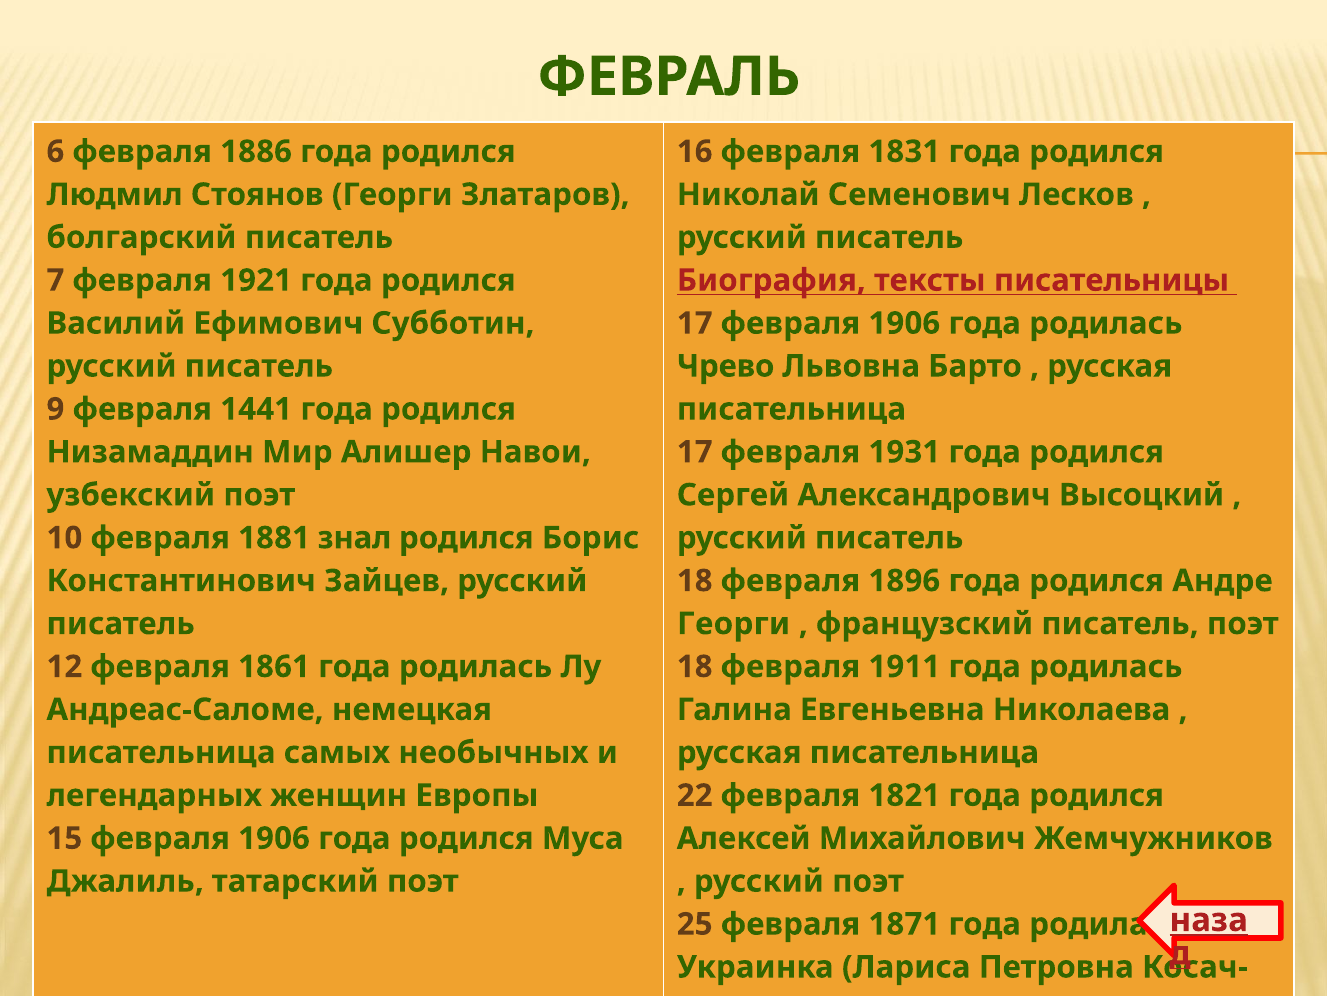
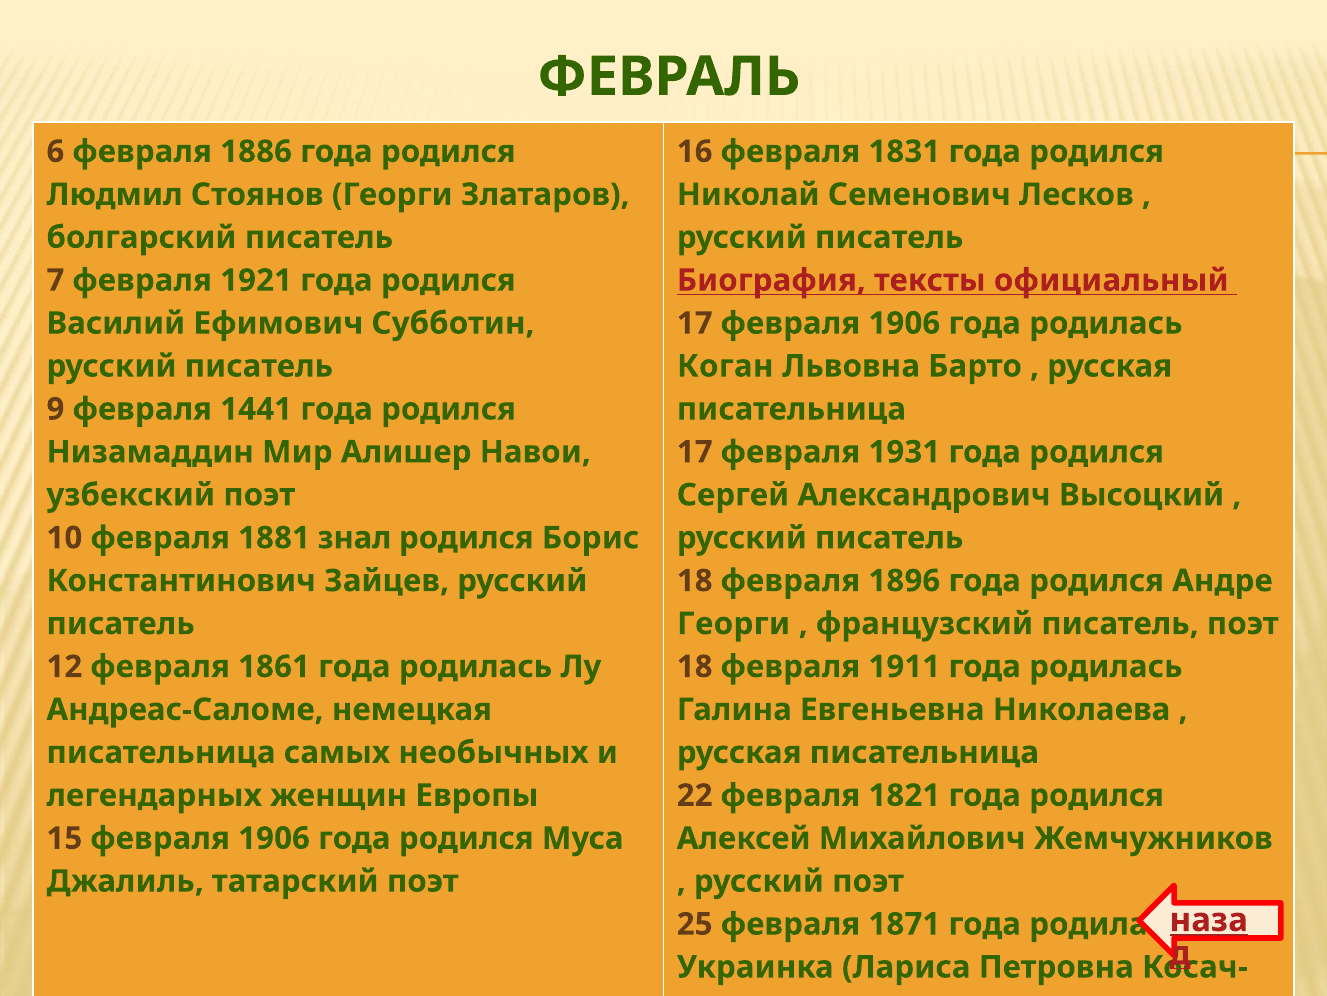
писательницы: писательницы -> официальный (1111, 280)
Чрево: Чрево -> Коган (725, 366)
